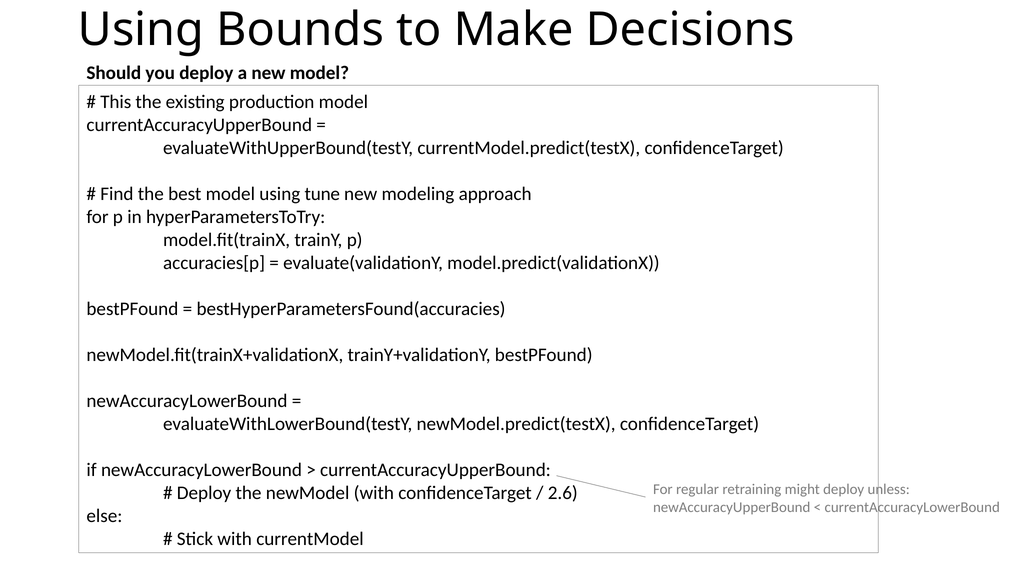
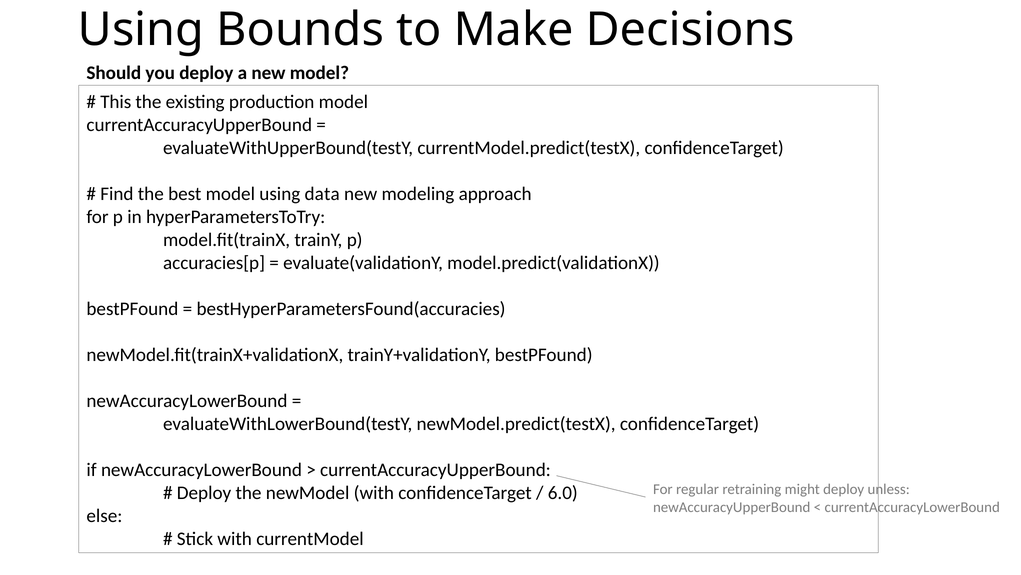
tune: tune -> data (322, 194)
2.6: 2.6 -> 6.0 (563, 492)
